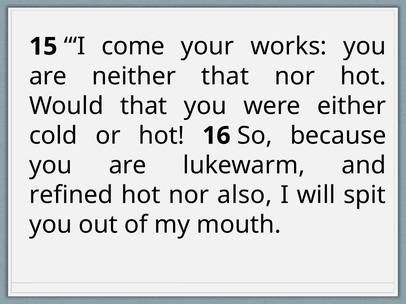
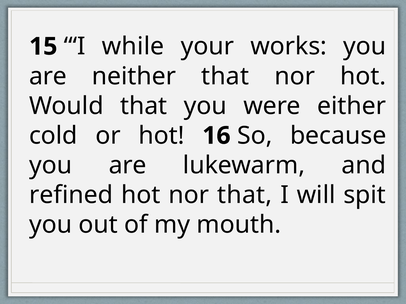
come: come -> while (133, 47)
nor also: also -> that (245, 195)
